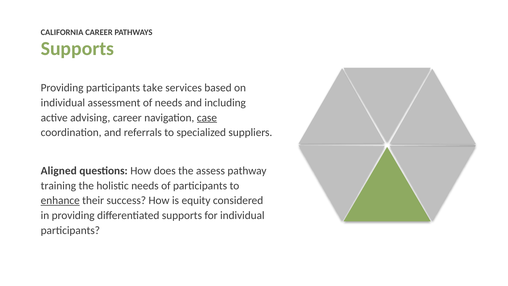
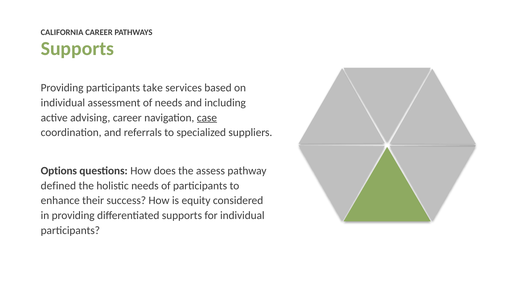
Aligned: Aligned -> Options (59, 171)
training: training -> defined (58, 186)
enhance underline: present -> none (60, 200)
